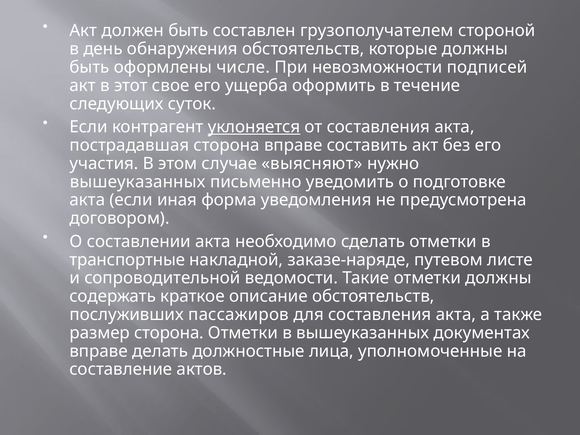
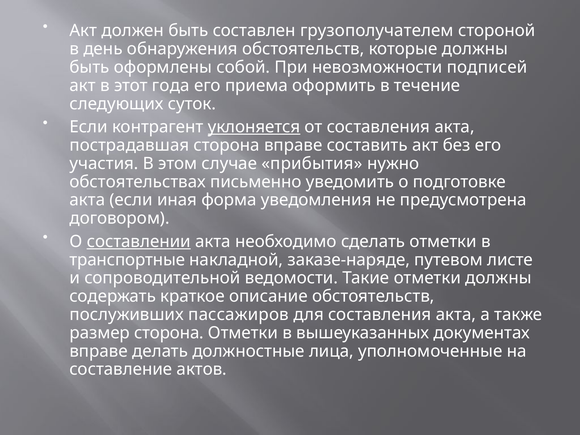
числе: числе -> собой (243, 67)
свое: свое -> года (171, 86)
ущерба: ущерба -> приема (256, 86)
выясняют: выясняют -> прибытия (312, 164)
вышеуказанных: вышеуказанных -> обстоятельствах (138, 182)
составлении underline: none -> present (139, 242)
